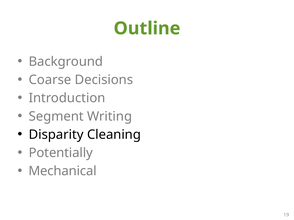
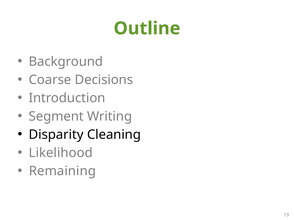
Potentially: Potentially -> Likelihood (61, 153)
Mechanical: Mechanical -> Remaining (62, 171)
